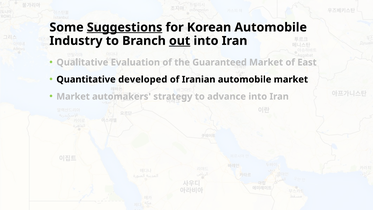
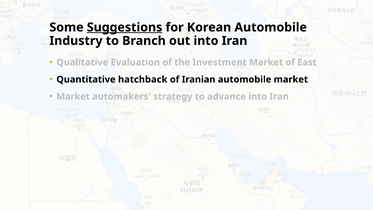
out underline: present -> none (180, 41)
Guaranteed: Guaranteed -> Investment (220, 62)
developed: developed -> hatchback (143, 79)
